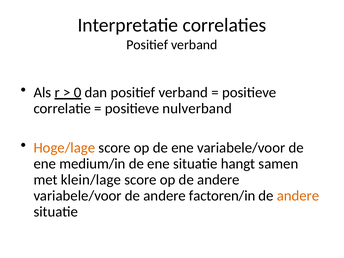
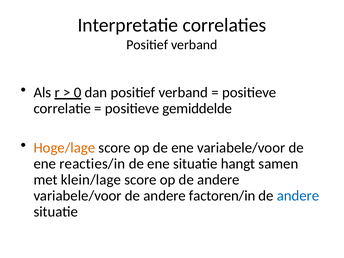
nulverband: nulverband -> gemiddelde (197, 108)
medium/in: medium/in -> reacties/in (92, 164)
andere colour: orange -> blue (298, 196)
